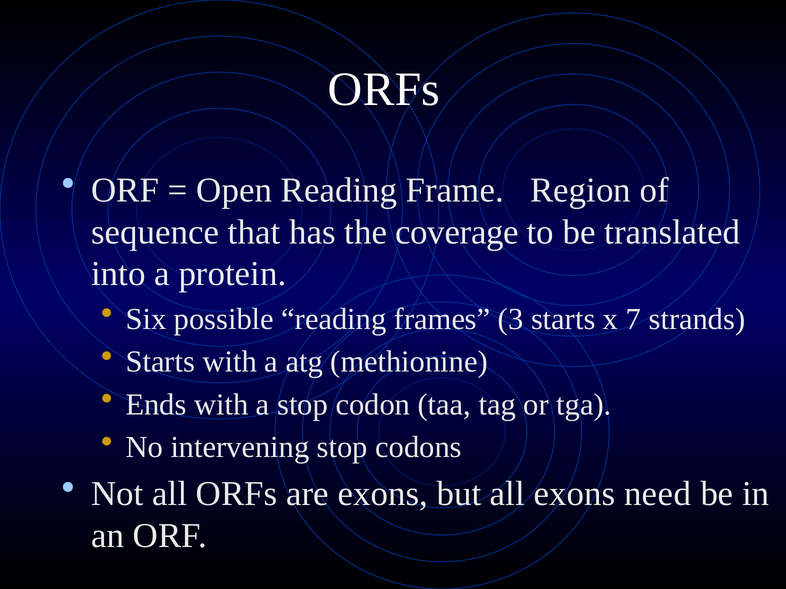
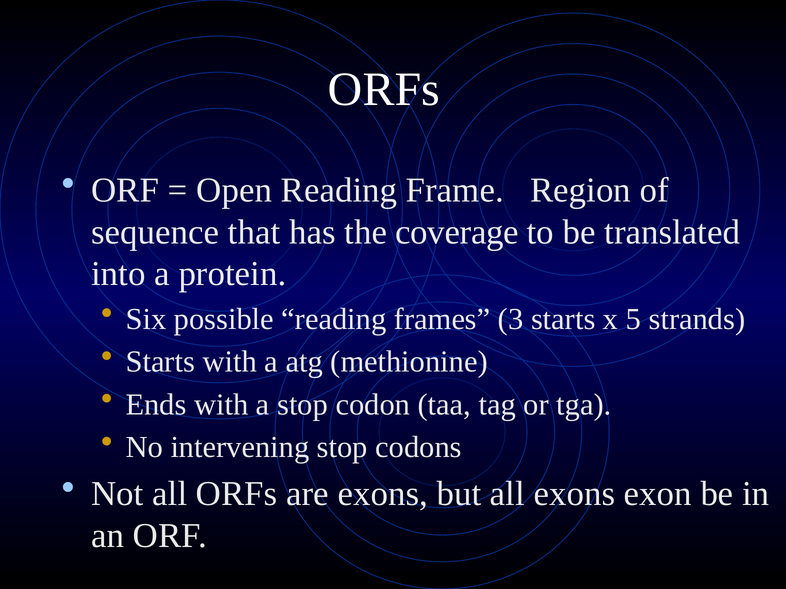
7: 7 -> 5 (634, 319)
need: need -> exon (658, 494)
